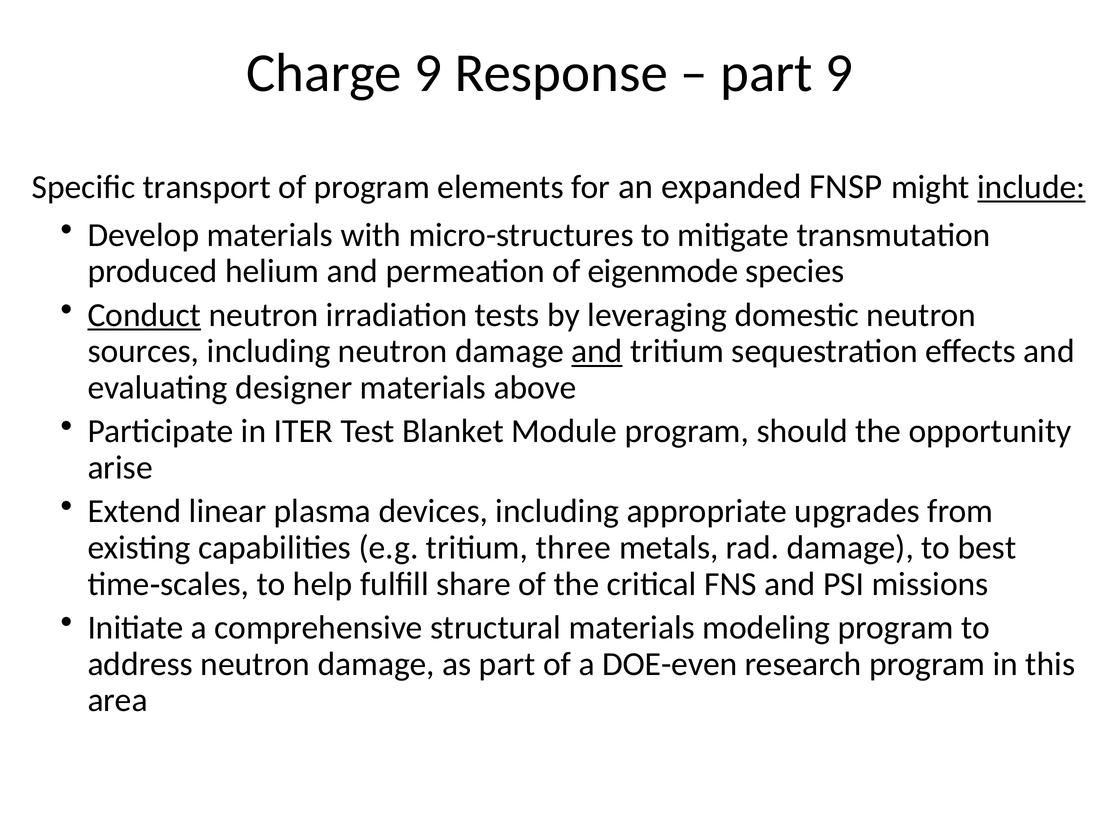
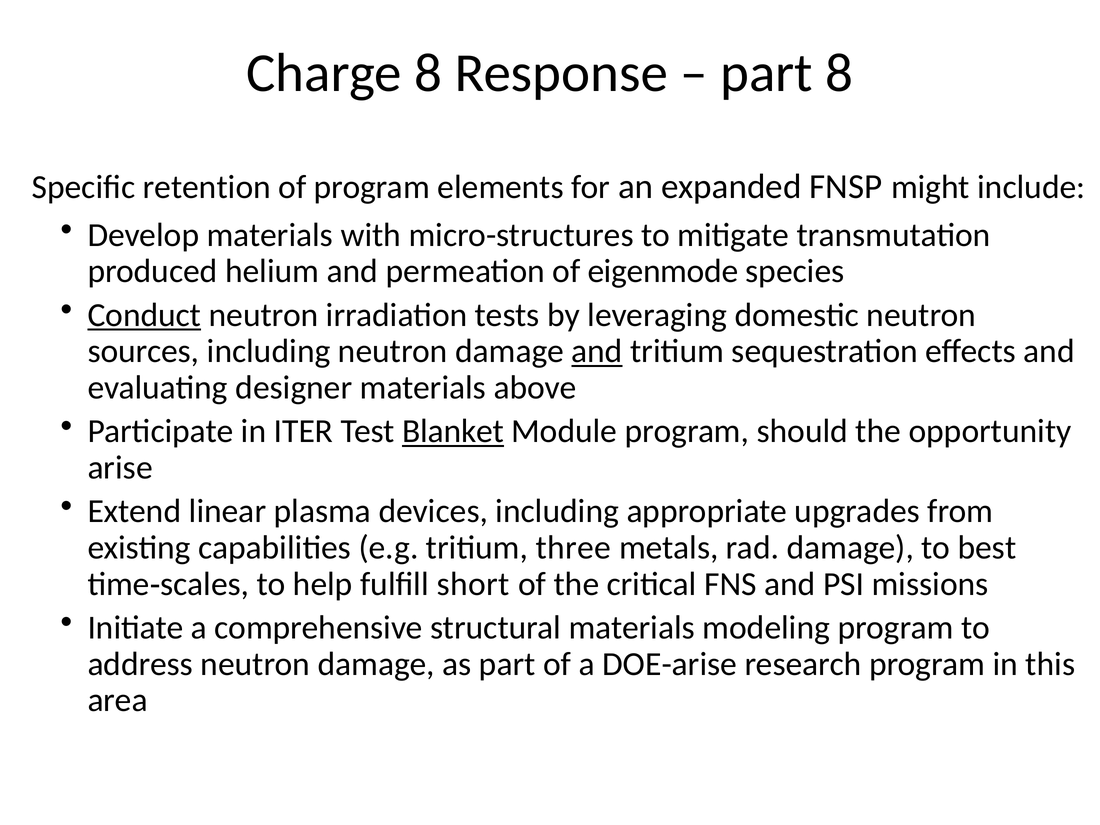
Charge 9: 9 -> 8 (428, 73)
part 9: 9 -> 8 (839, 73)
transport: transport -> retention (207, 187)
include underline: present -> none (1031, 187)
Blanket underline: none -> present (453, 431)
share: share -> short (473, 584)
DOE-even: DOE-even -> DOE-arise (670, 664)
